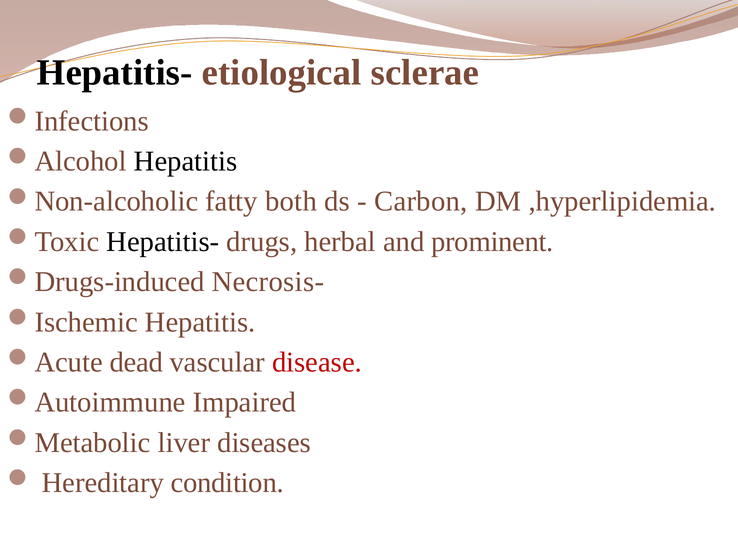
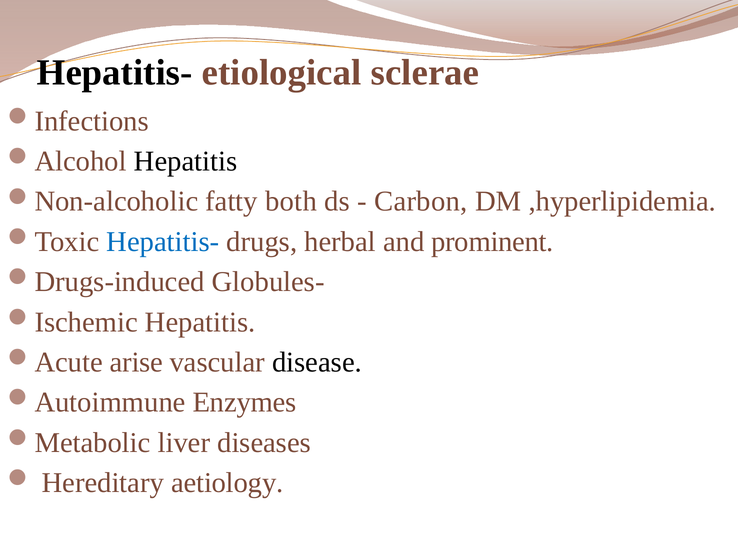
Hepatitis- colour: black -> blue (163, 242)
Necrosis-: Necrosis- -> Globules- (268, 282)
dead: dead -> arise (136, 363)
disease colour: red -> black (317, 363)
Impaired: Impaired -> Enzymes (245, 403)
condition: condition -> aetiology (227, 483)
